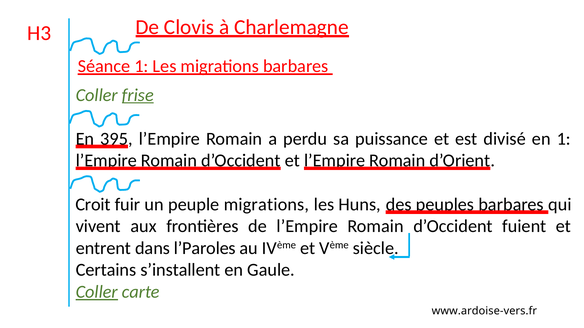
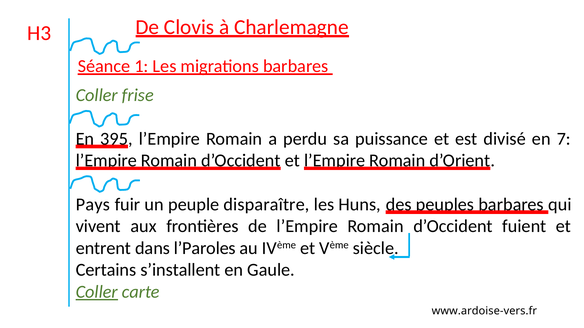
frise underline: present -> none (138, 95)
en 1: 1 -> 7 (564, 139)
Croit: Croit -> Pays (93, 205)
peuple migrations: migrations -> disparaître (267, 205)
